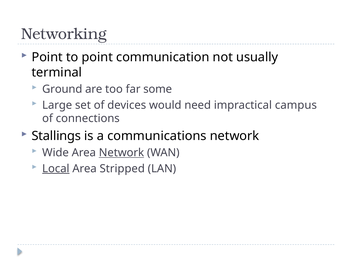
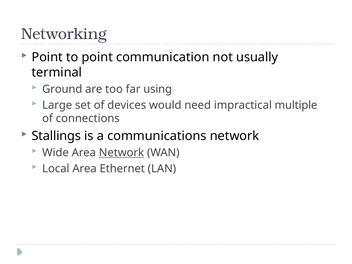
some: some -> using (158, 89)
campus: campus -> multiple (296, 105)
Local underline: present -> none (56, 169)
Stripped: Stripped -> Ethernet (122, 169)
